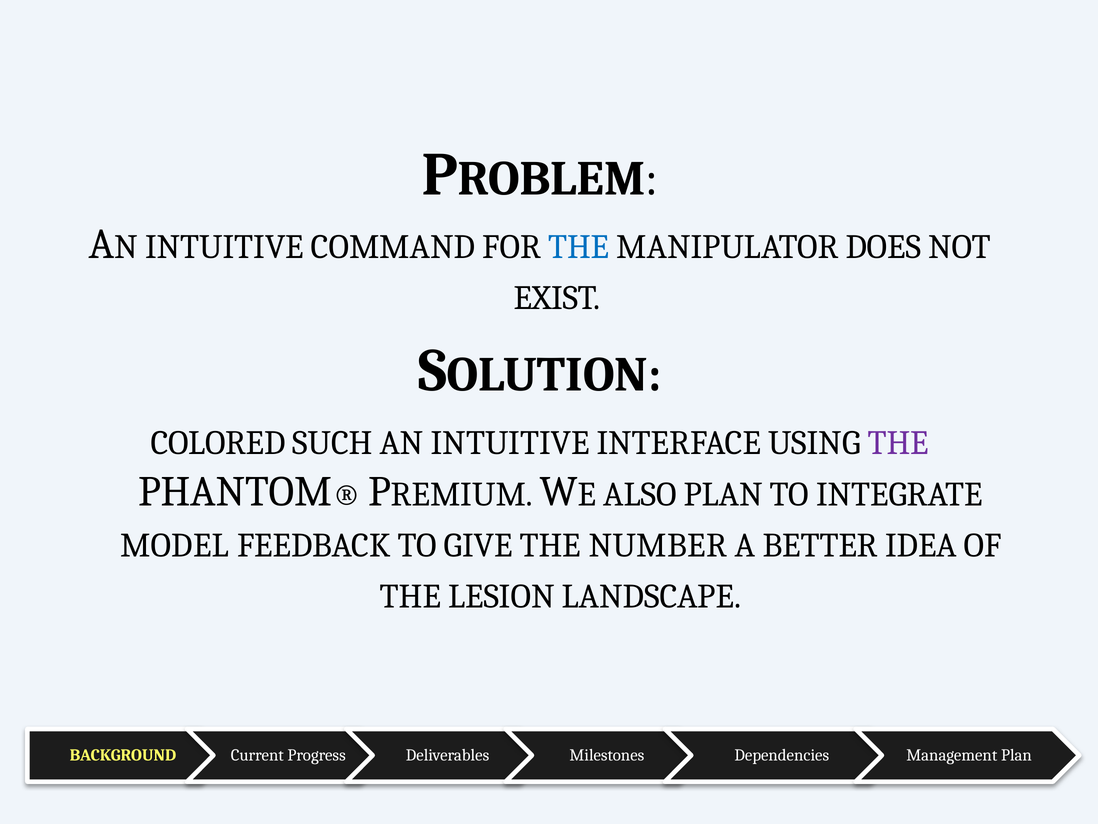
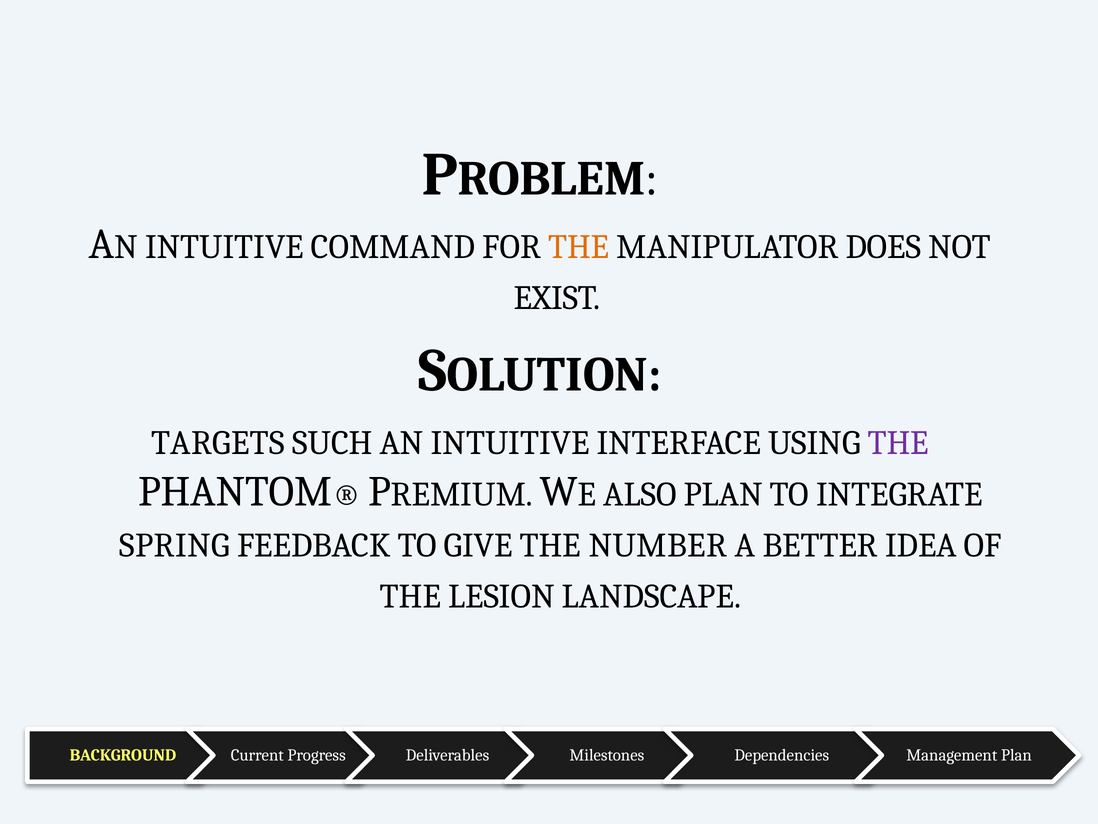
THE colour: blue -> orange (579, 247)
COLORED: COLORED -> TARGETS (218, 443)
MODEL: MODEL -> SPRING (175, 545)
